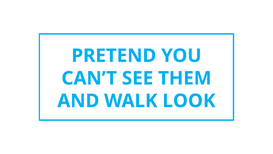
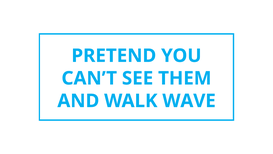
LOOK: LOOK -> WAVE (189, 101)
